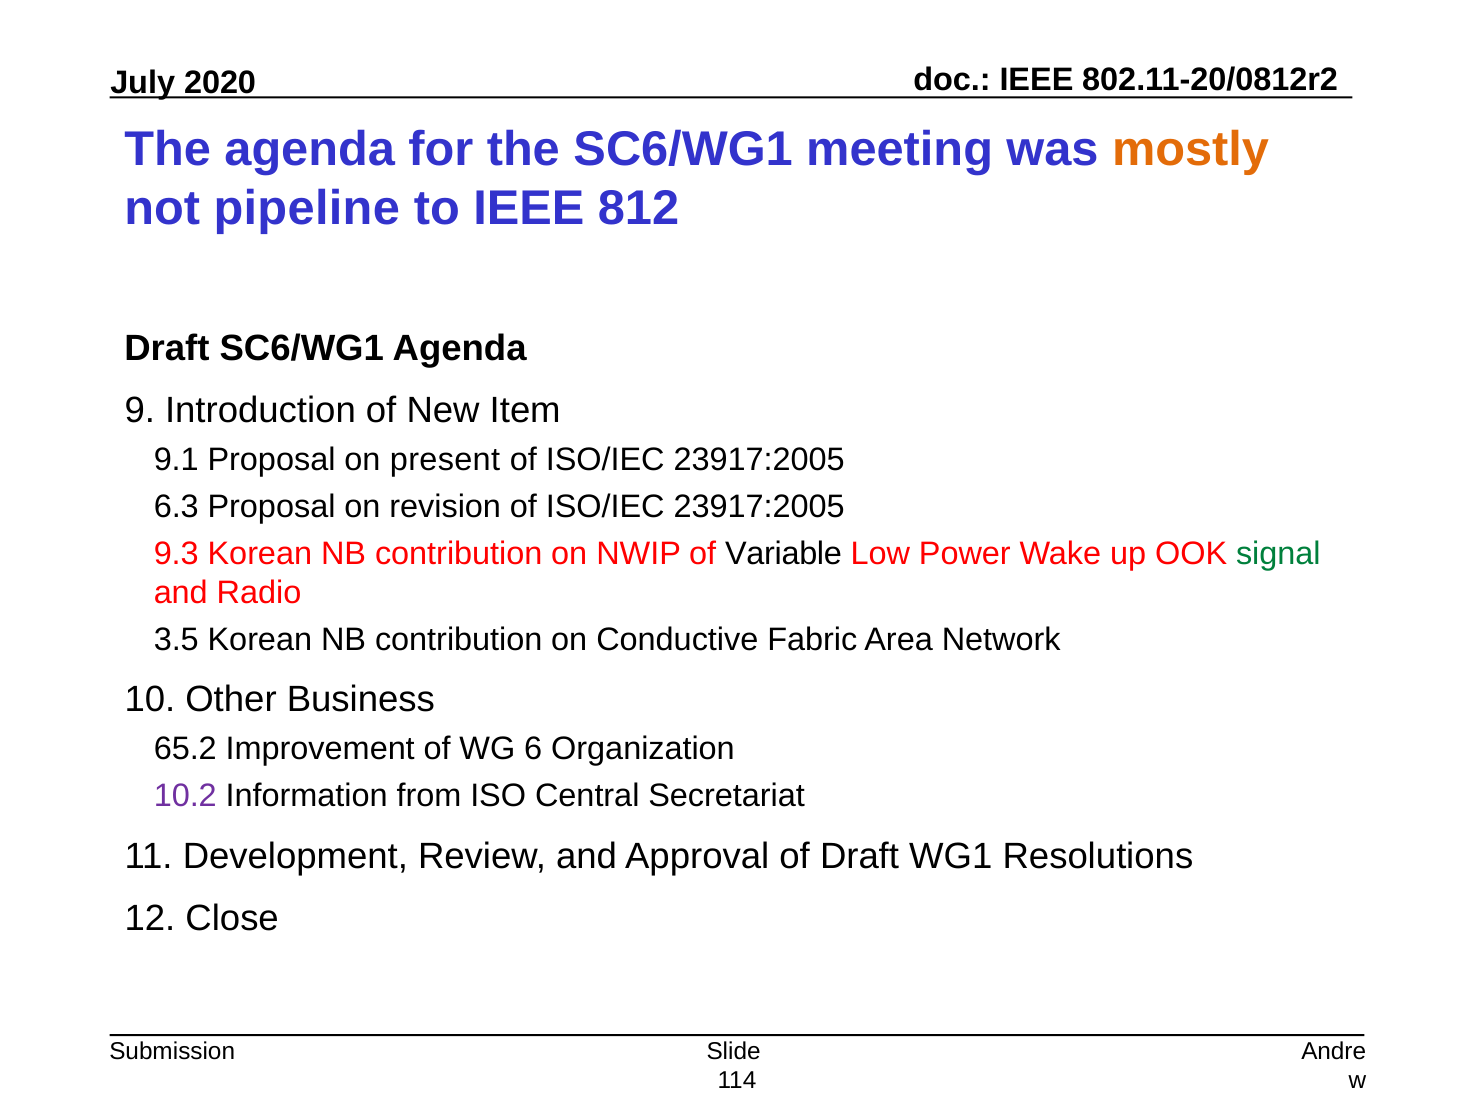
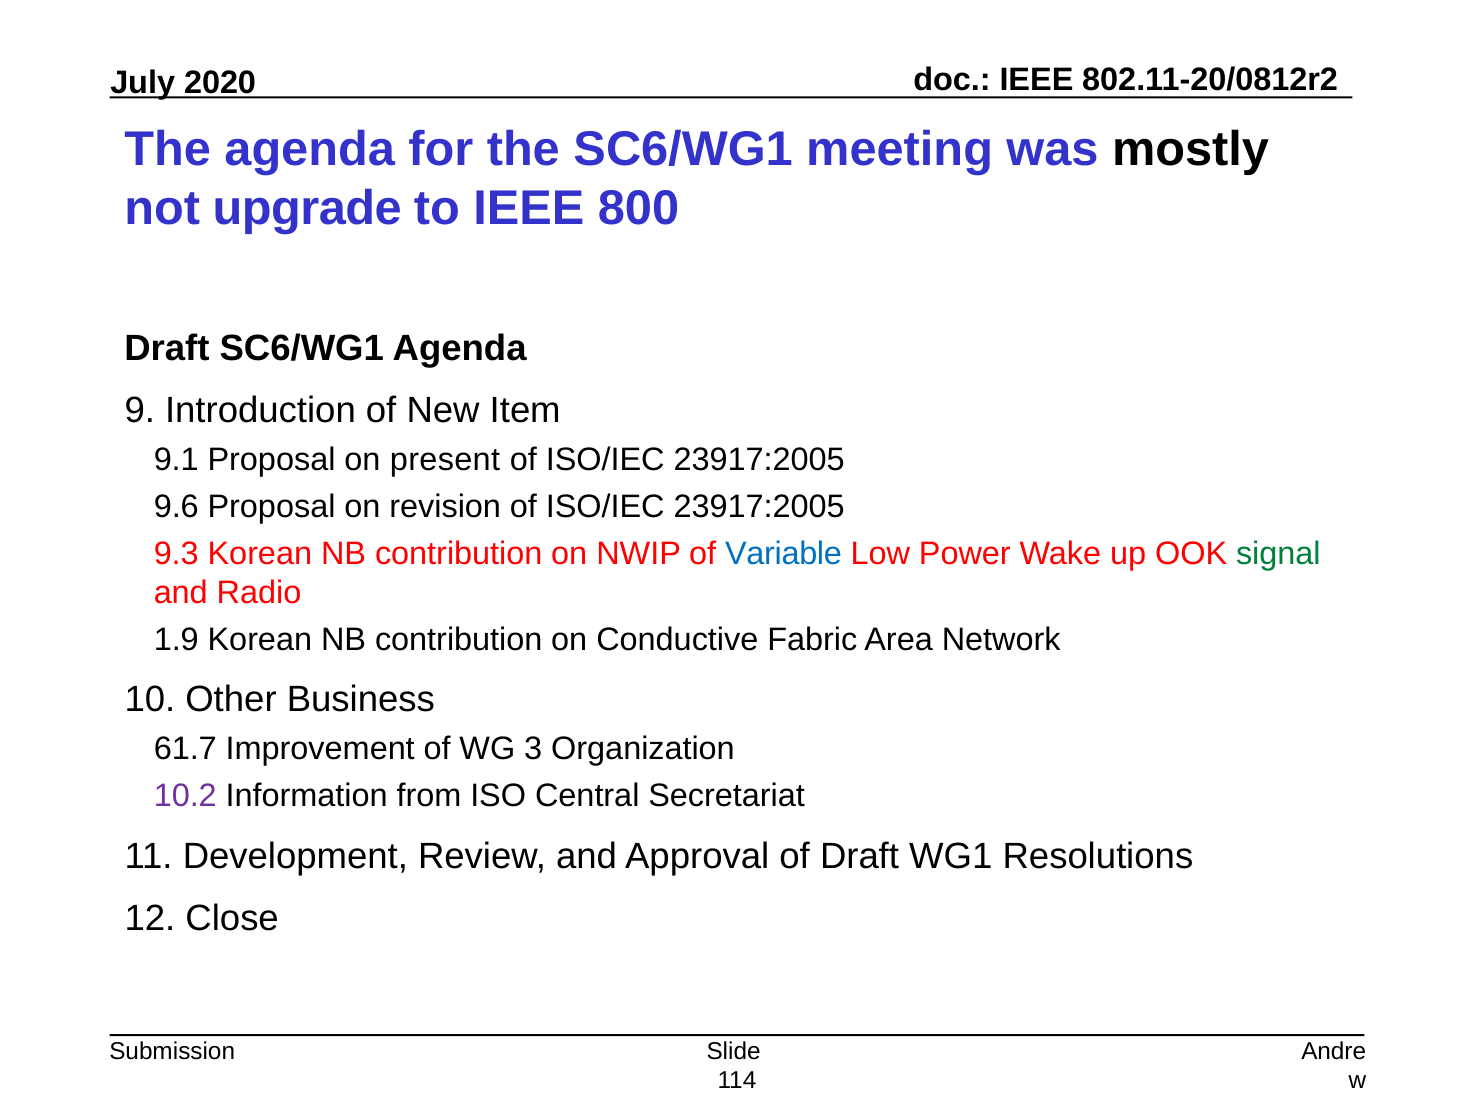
mostly colour: orange -> black (1191, 150)
pipeline: pipeline -> upgrade (307, 208)
812: 812 -> 800 (639, 208)
6.3: 6.3 -> 9.6 (176, 507)
Variable colour: black -> blue (784, 554)
3.5: 3.5 -> 1.9 (176, 640)
65.2: 65.2 -> 61.7 (185, 749)
6: 6 -> 3 (533, 749)
